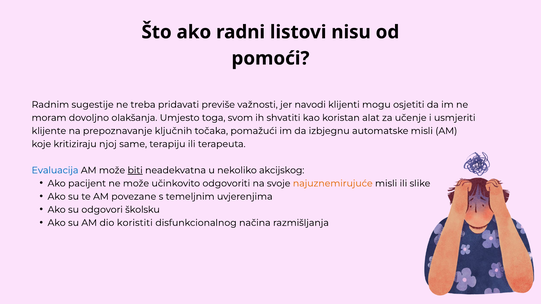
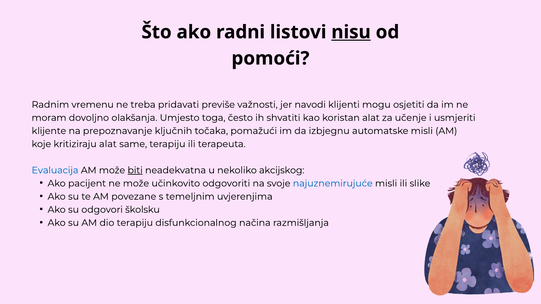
nisu underline: none -> present (351, 32)
sugestije: sugestije -> vremenu (93, 105)
svom: svom -> često (240, 118)
kritiziraju njoj: njoj -> alat (108, 144)
najuznemirujuće colour: orange -> blue (333, 184)
dio koristiti: koristiti -> terapiju (135, 223)
